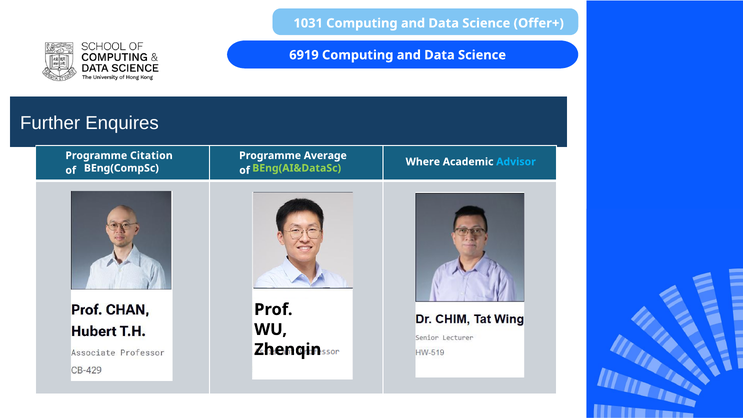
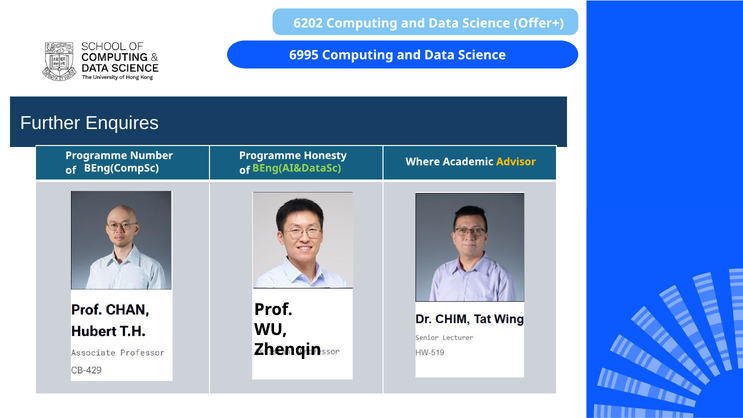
1031: 1031 -> 6202 (308, 23)
6919: 6919 -> 6995 (304, 55)
Citation: Citation -> Number (151, 156)
Average: Average -> Honesty (325, 156)
Advisor colour: light blue -> yellow (516, 162)
